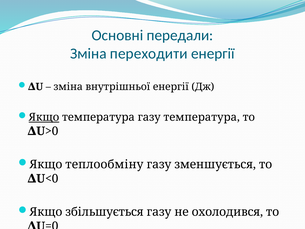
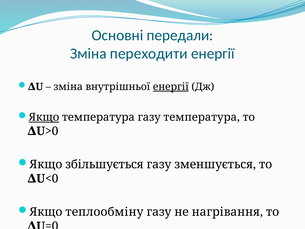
енергії underline: none -> present (171, 87)
теплообміну: теплообміну -> збільшується (104, 164)
збільшується: збільшується -> теплообміну (104, 212)
охолодився: охолодився -> нагрівання (227, 212)
